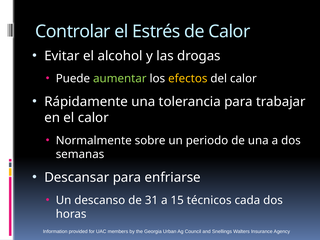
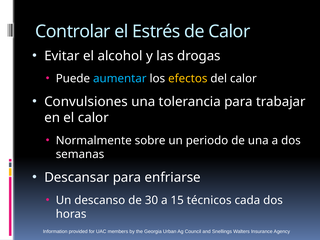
aumentar colour: light green -> light blue (120, 79)
Rápidamente: Rápidamente -> Convulsiones (86, 102)
31: 31 -> 30 (151, 200)
